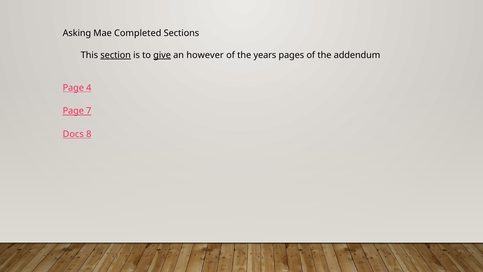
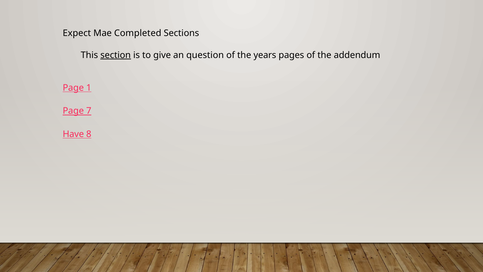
Asking: Asking -> Expect (77, 33)
give underline: present -> none (162, 55)
however: however -> question (205, 55)
4: 4 -> 1 (89, 88)
Docs: Docs -> Have (73, 134)
